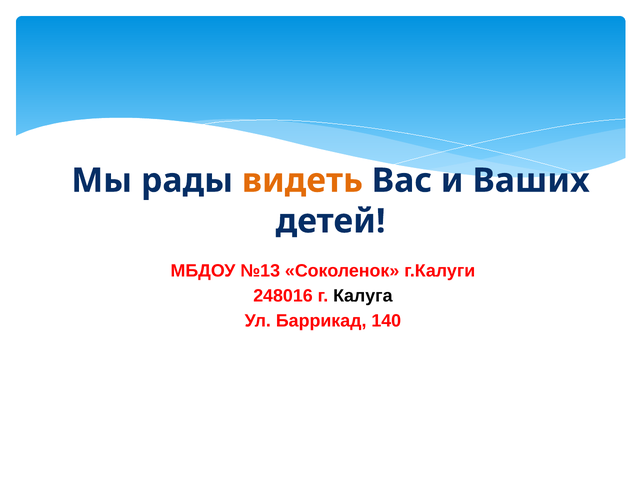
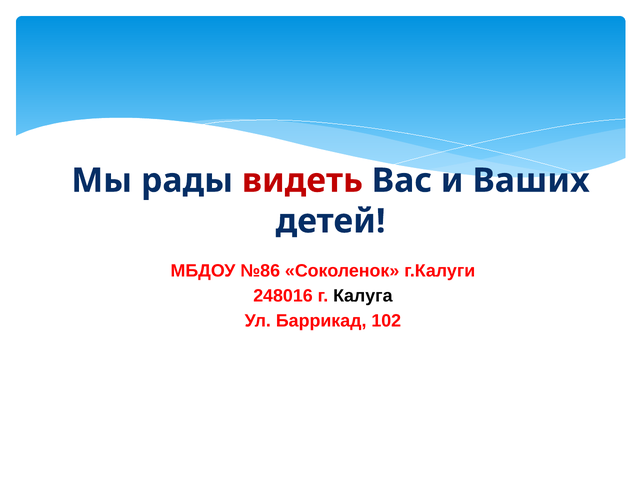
видеть colour: orange -> red (302, 181)
№13: №13 -> №86 (260, 271)
140: 140 -> 102 (386, 321)
